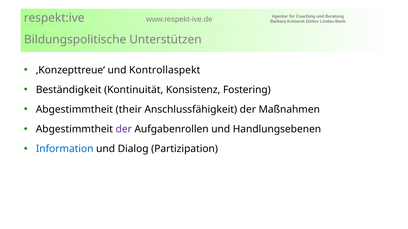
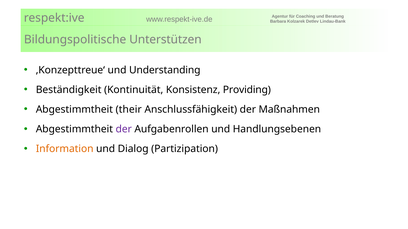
Kontrollaspekt: Kontrollaspekt -> Understanding (165, 70)
Fostering: Fostering -> Providing (247, 90)
Information colour: blue -> orange (65, 149)
